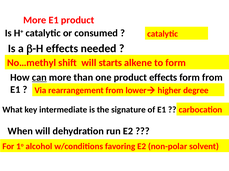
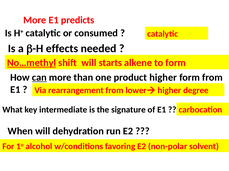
E1 product: product -> predicts (78, 20)
No…methyl underline: none -> present (32, 63)
product effects: effects -> higher (163, 78)
